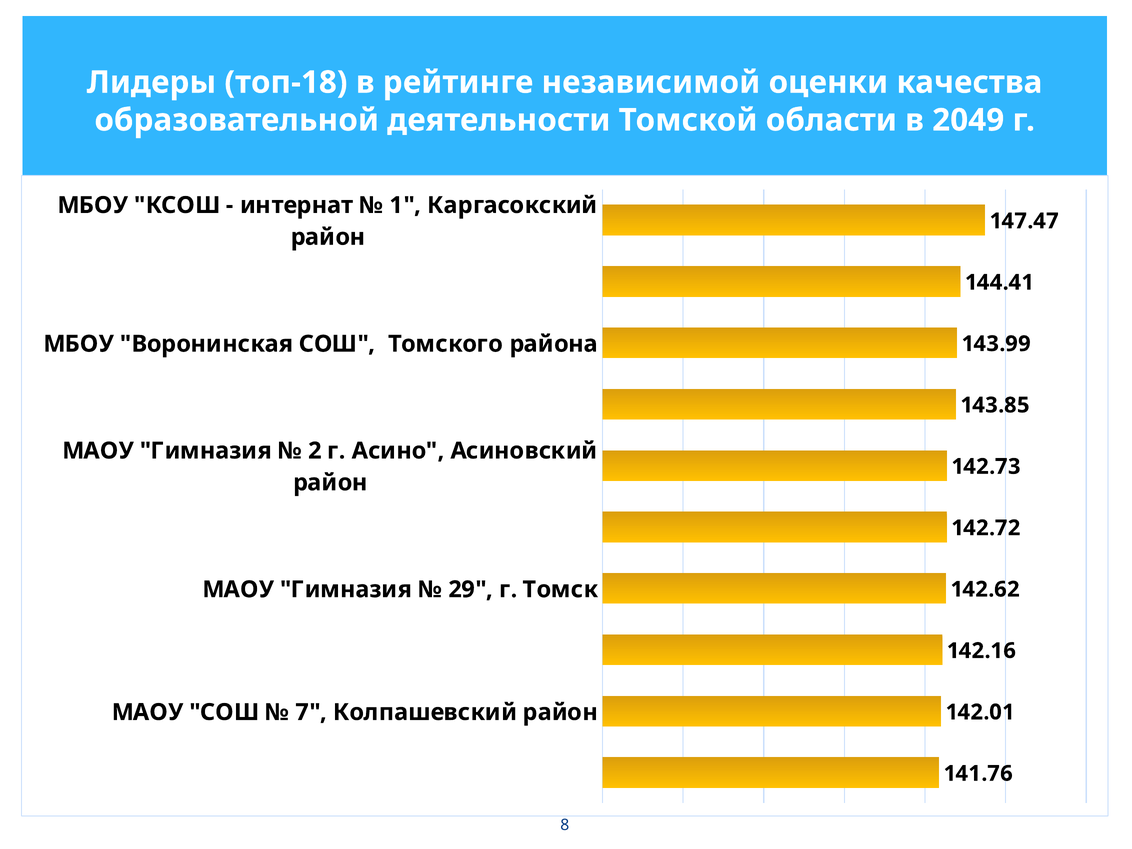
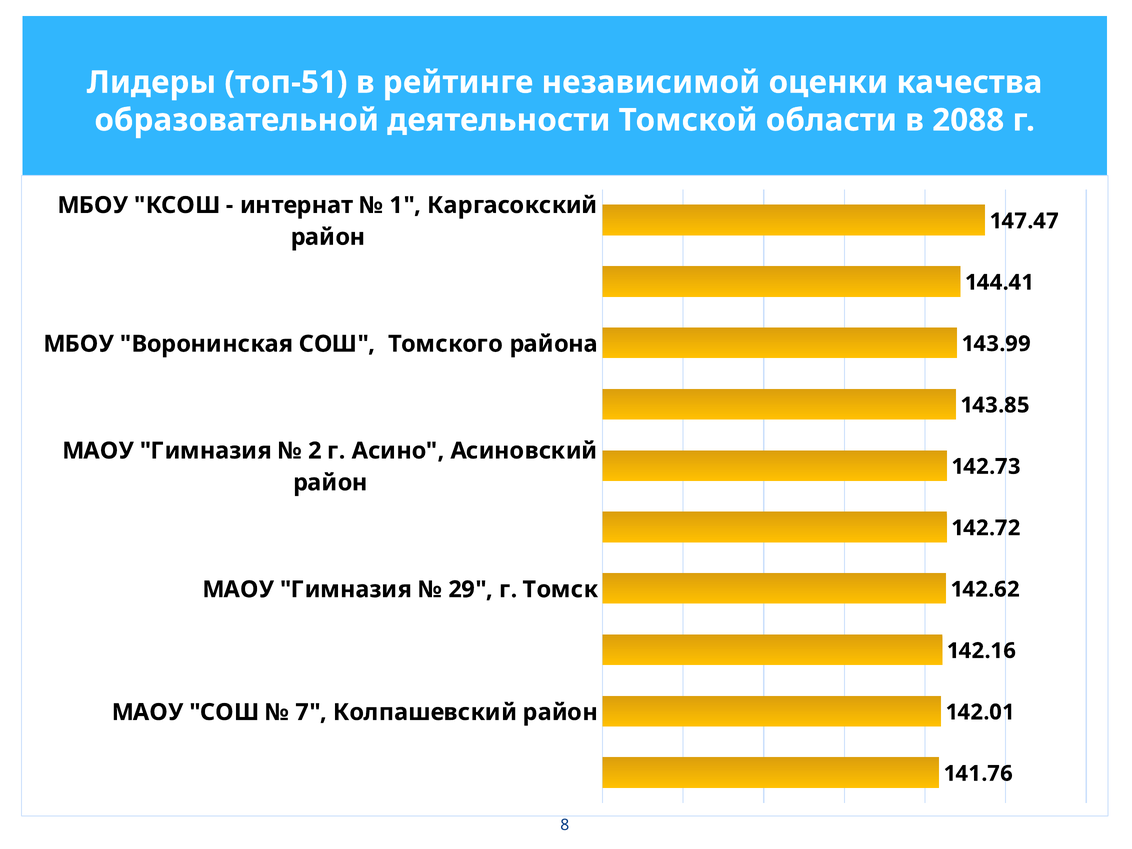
топ-18: топ-18 -> топ-51 (286, 82)
2049: 2049 -> 2088 (968, 120)
